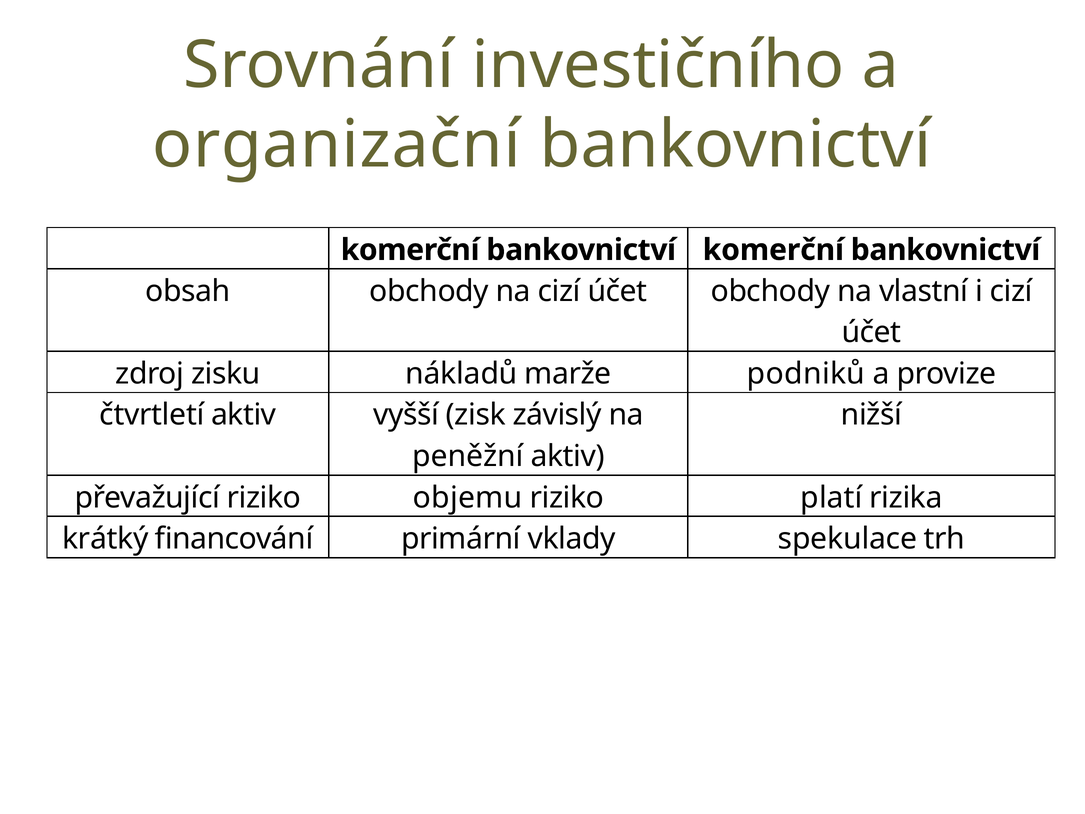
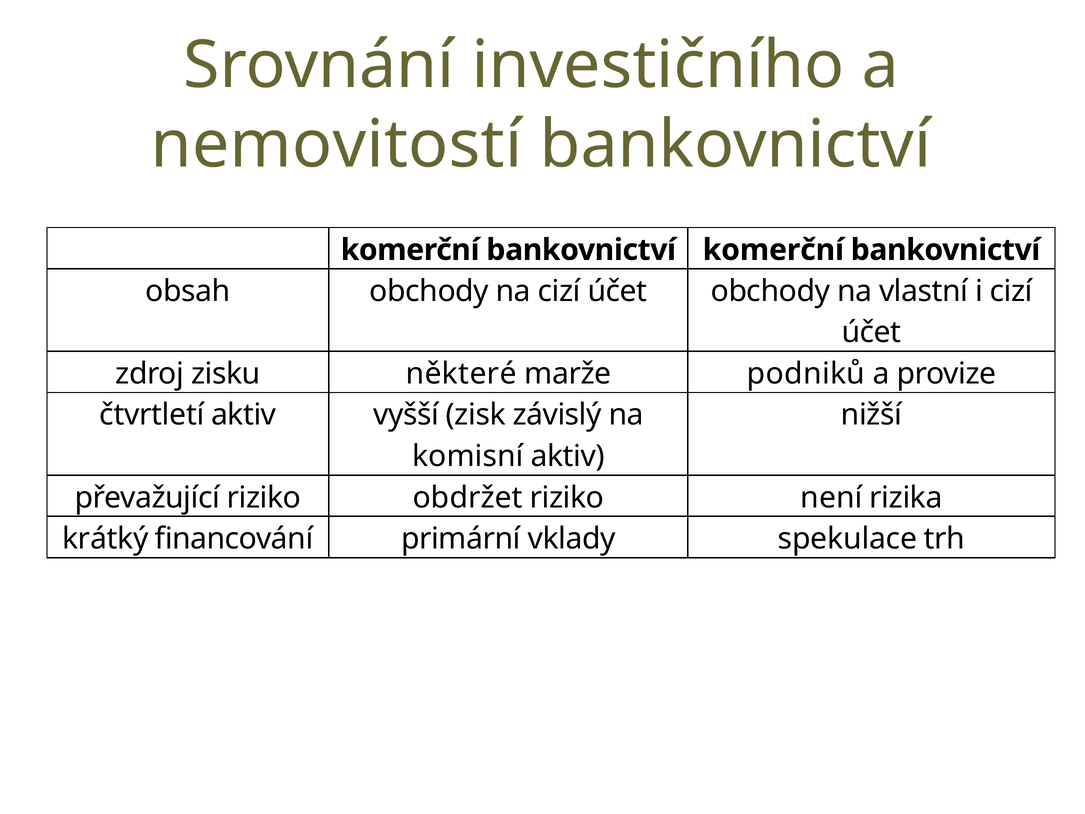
organizační: organizační -> nemovitostí (337, 145)
nákladů: nákladů -> některé (461, 374)
peněžní: peněžní -> komisní (468, 456)
objemu: objemu -> obdržet (468, 497)
platí: platí -> není (831, 497)
